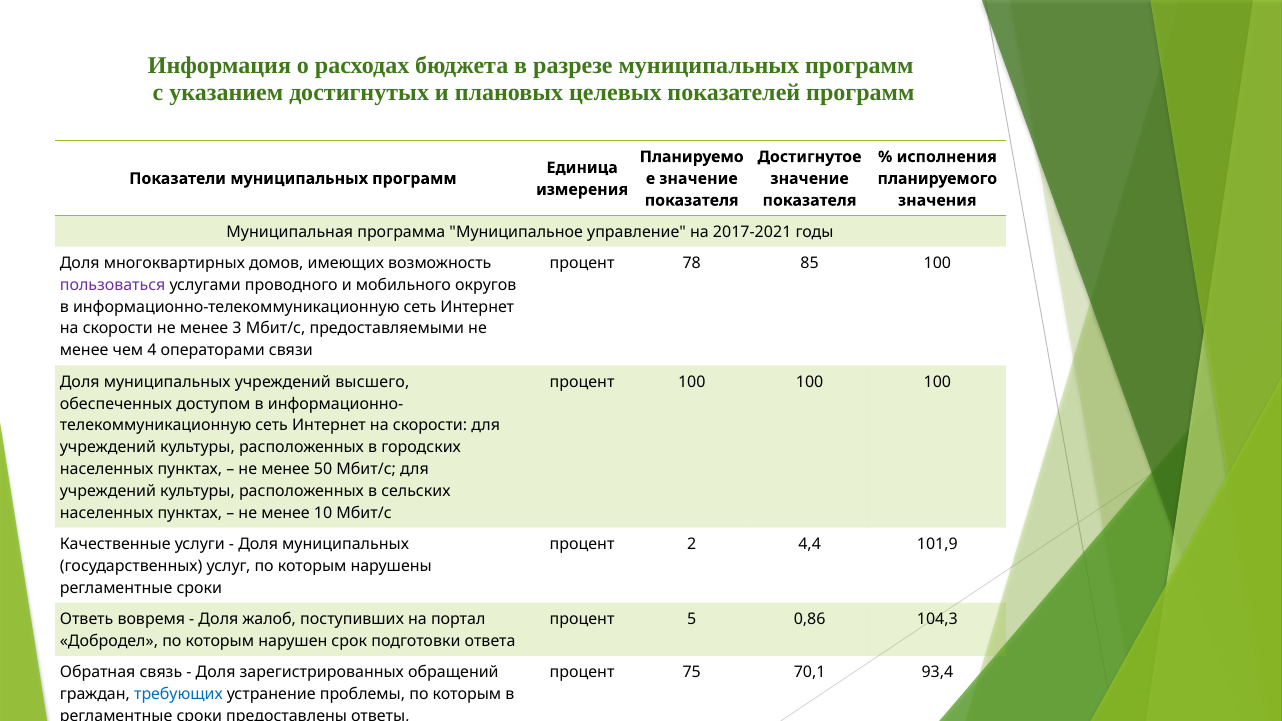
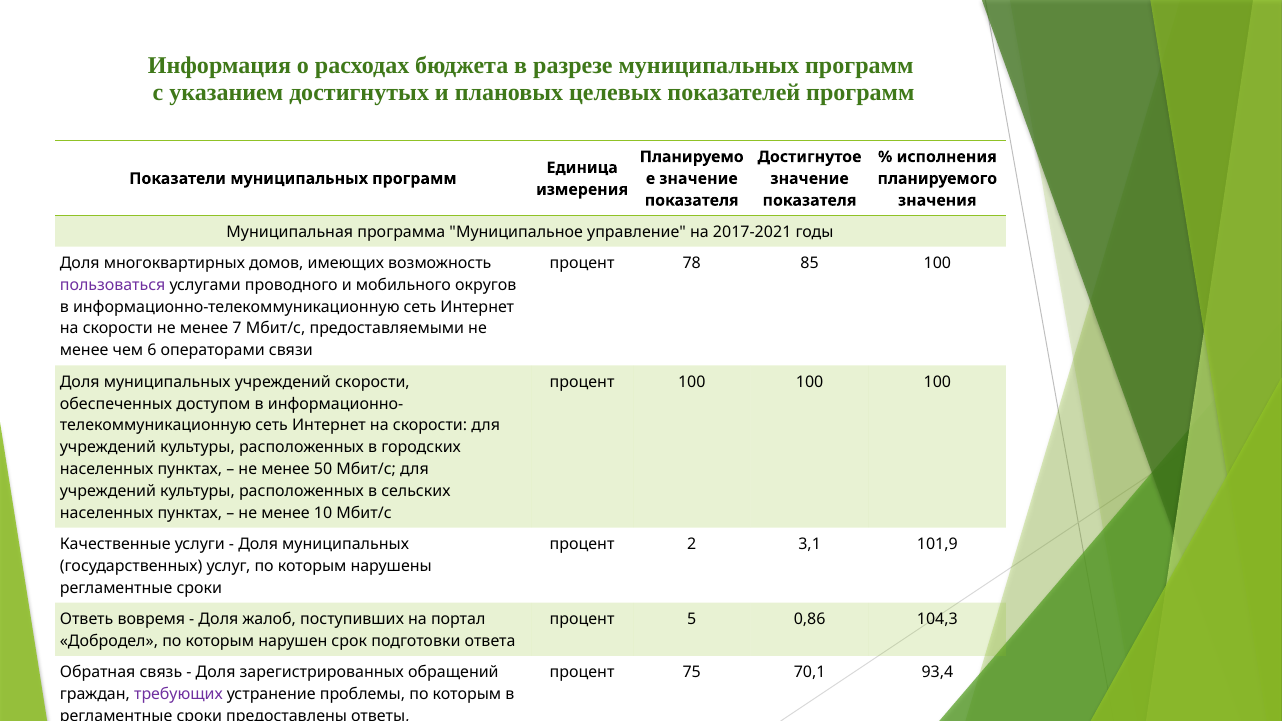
3: 3 -> 7 (237, 329)
4: 4 -> 6 (152, 351)
учреждений высшего: высшего -> скорости (372, 382)
4,4: 4,4 -> 3,1 (810, 544)
требующих colour: blue -> purple (178, 694)
